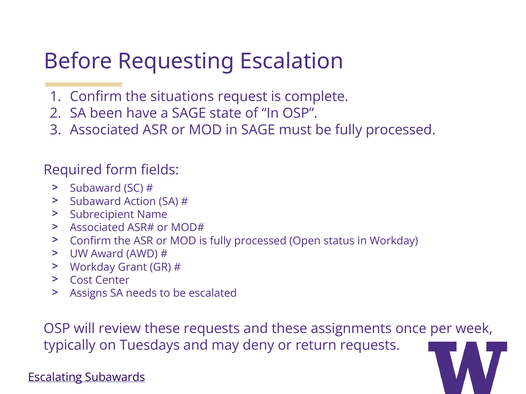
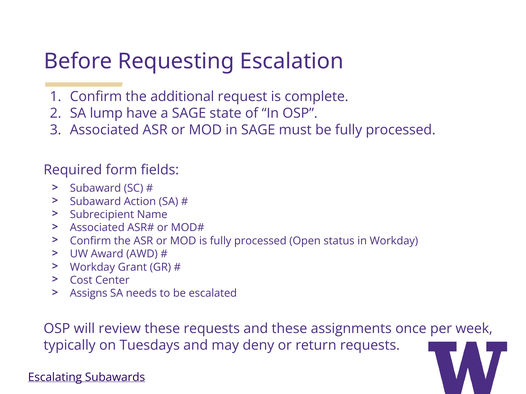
situations: situations -> additional (182, 97)
been: been -> lump (106, 113)
